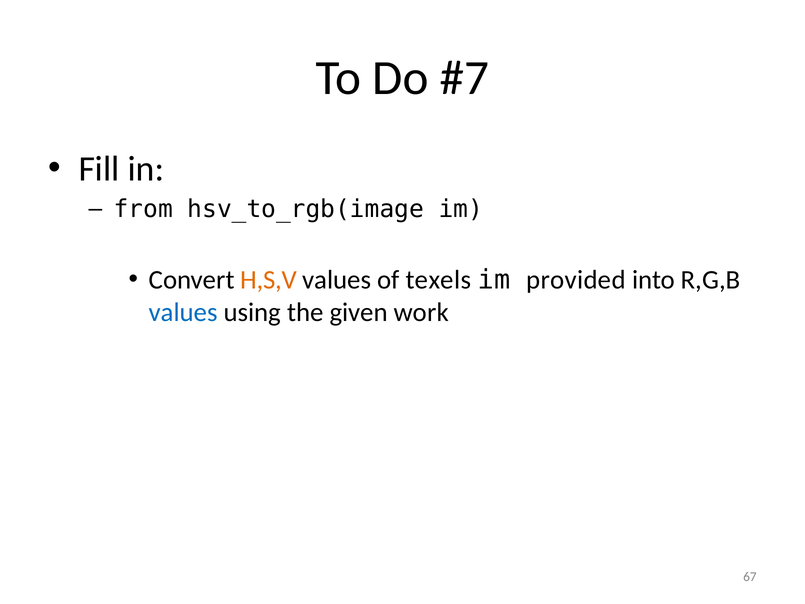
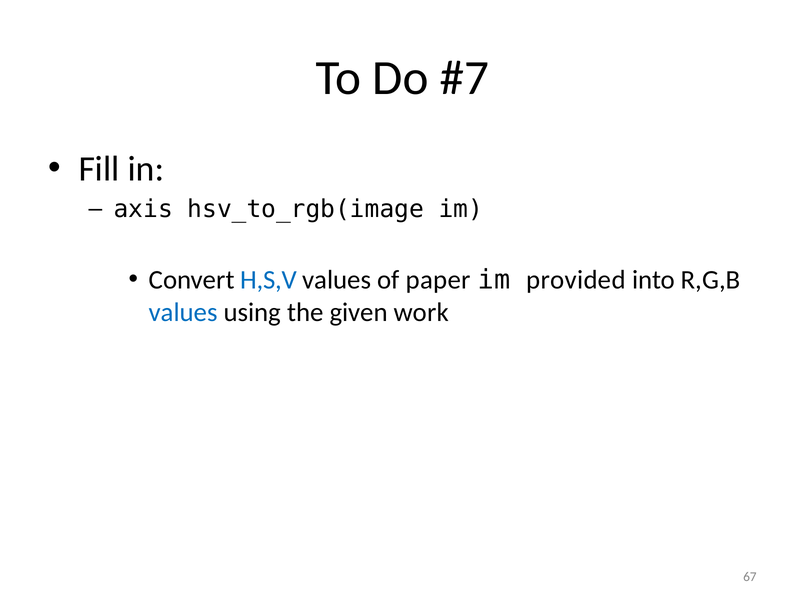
from: from -> axis (143, 209)
H,S,V colour: orange -> blue (269, 280)
texels: texels -> paper (438, 280)
